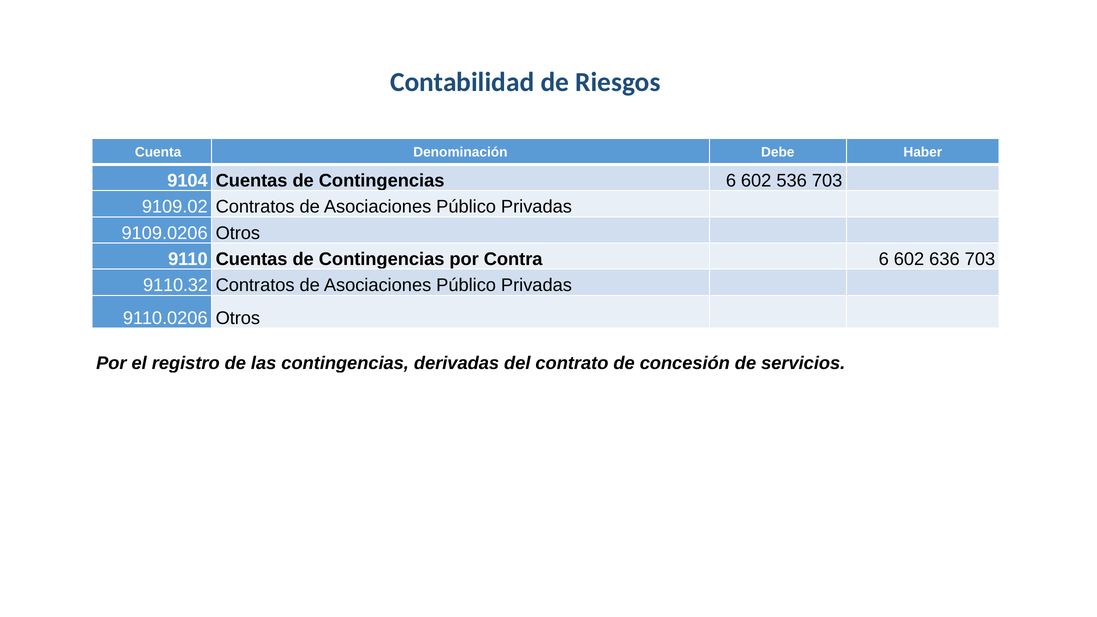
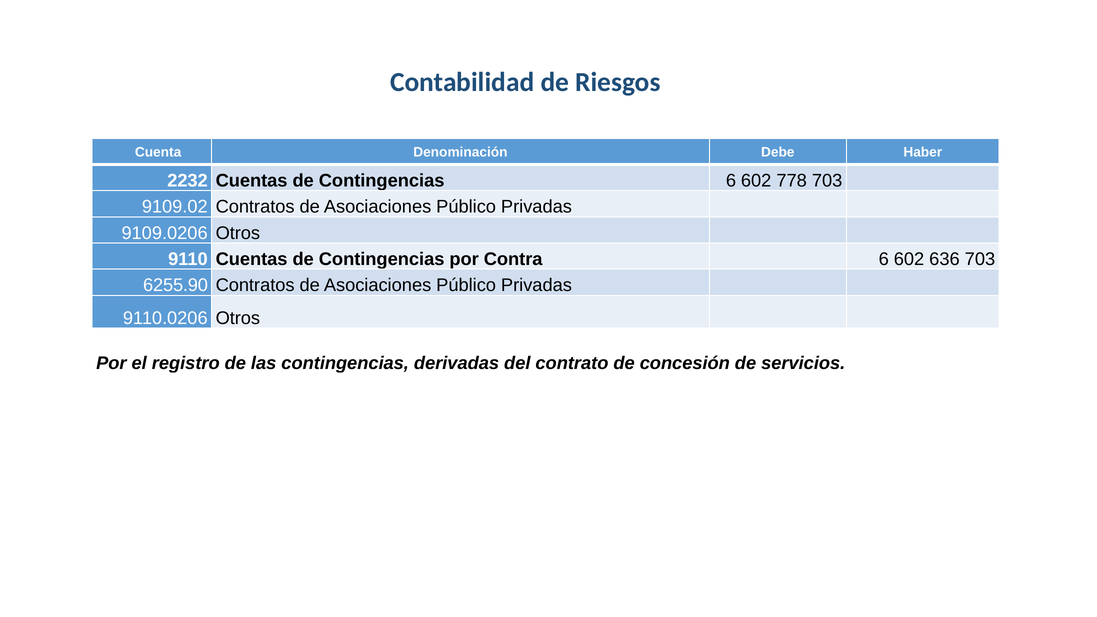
9104: 9104 -> 2232 (188, 181)
536: 536 -> 778 (792, 181)
9110.32: 9110.32 -> 6255.90 (176, 285)
